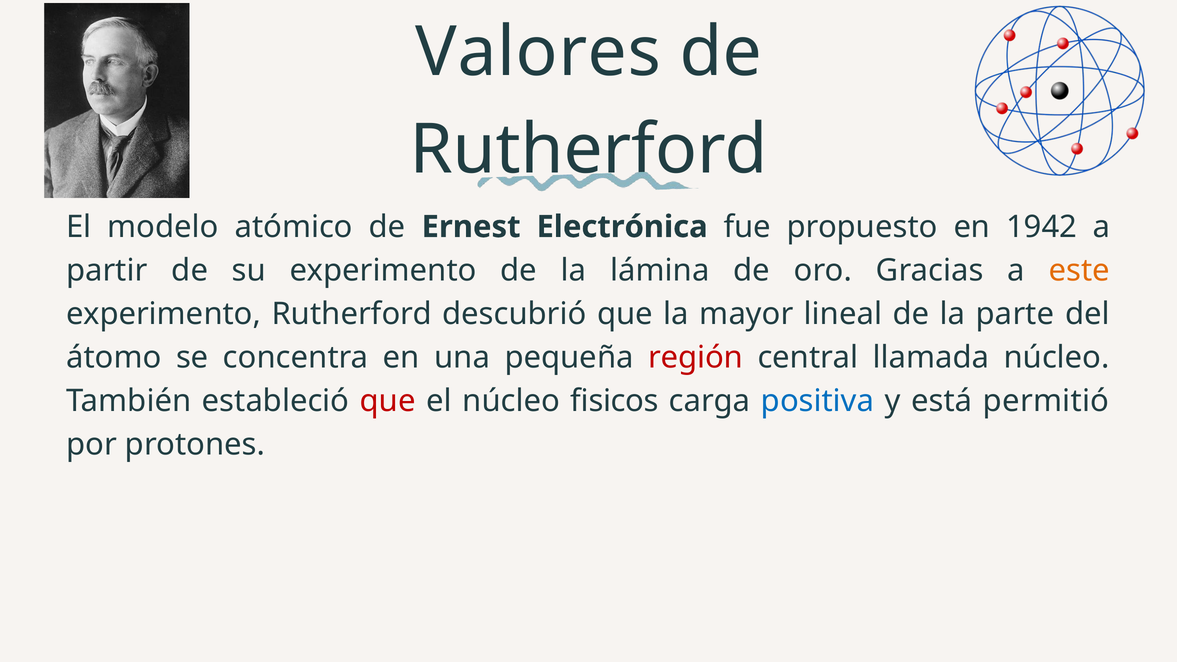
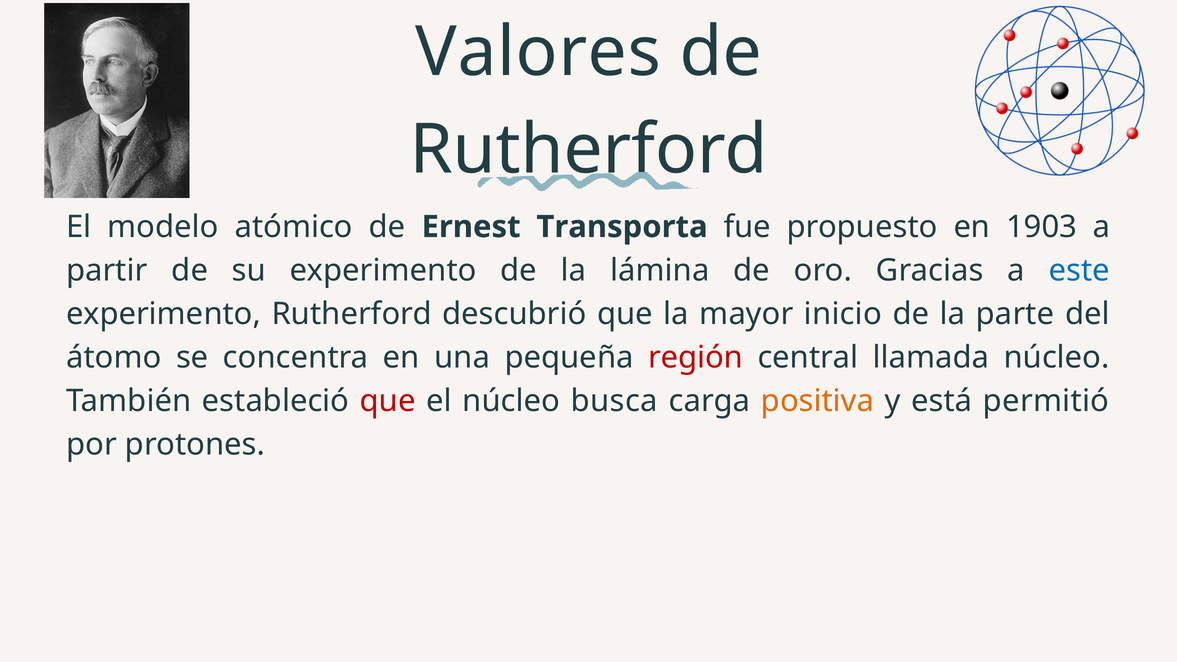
Electrónica: Electrónica -> Transporta (622, 227)
1942: 1942 -> 1903 (1042, 227)
este colour: orange -> blue (1079, 270)
lineal: lineal -> inicio (843, 314)
fisicos: fisicos -> busca (614, 401)
positiva colour: blue -> orange (818, 401)
